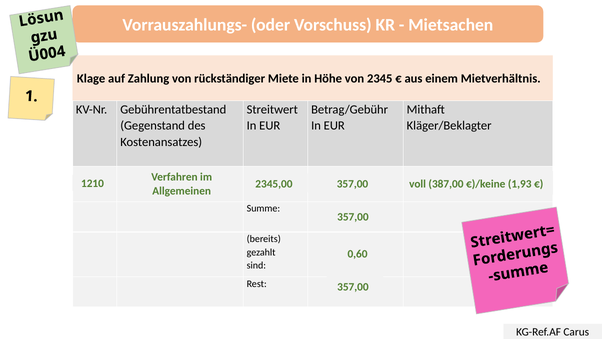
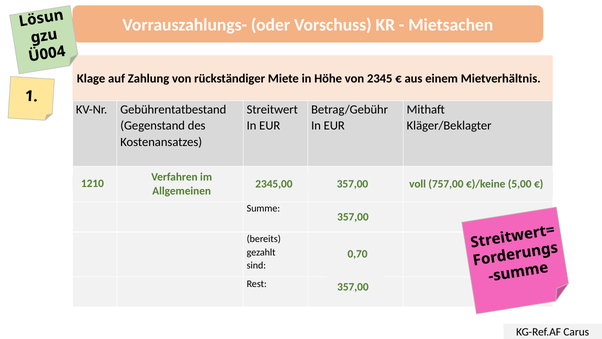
387,00: 387,00 -> 757,00 (446, 184)
1,93: 1,93 -> 5,00 (520, 184)
0,60: 0,60 -> 0,70 (358, 254)
